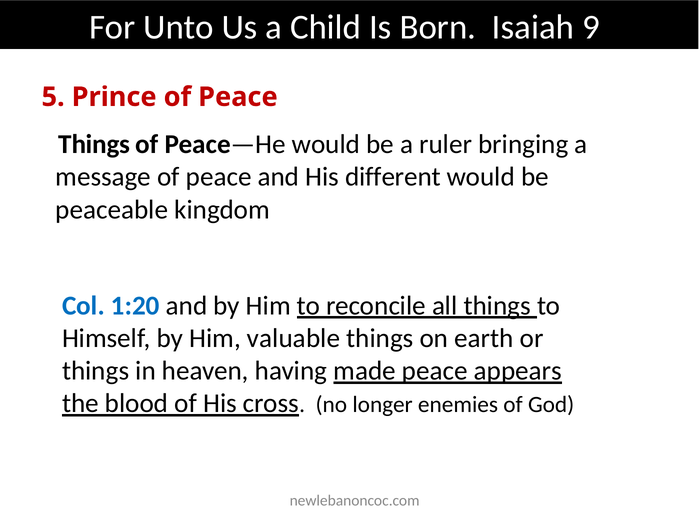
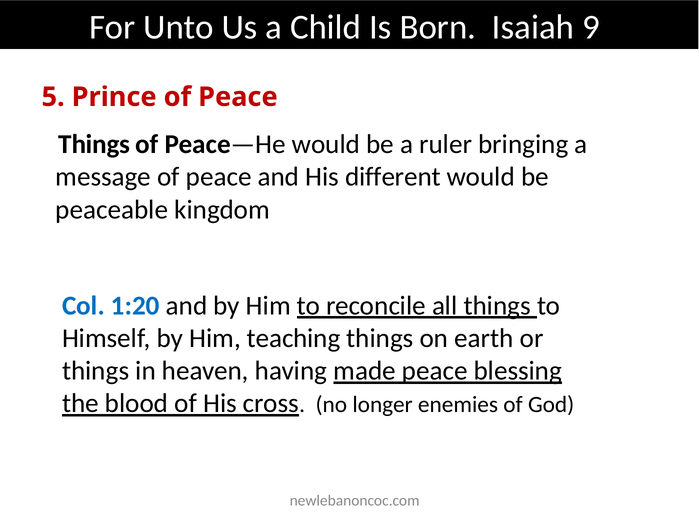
valuable: valuable -> teaching (294, 338)
appears: appears -> blessing (518, 371)
